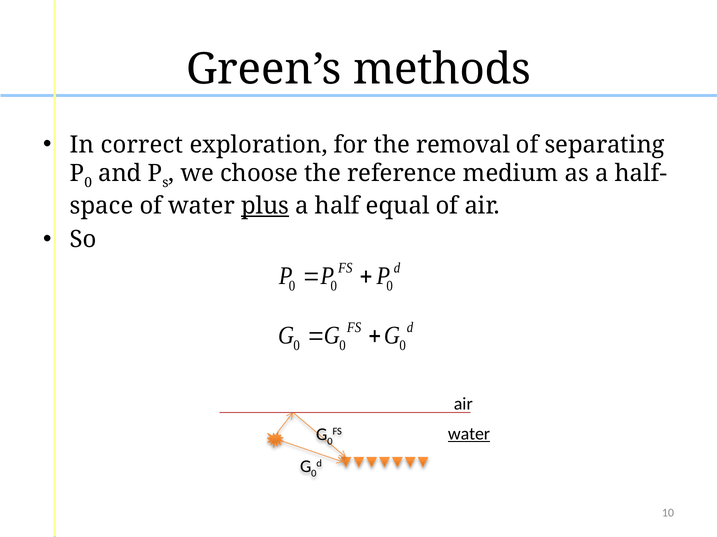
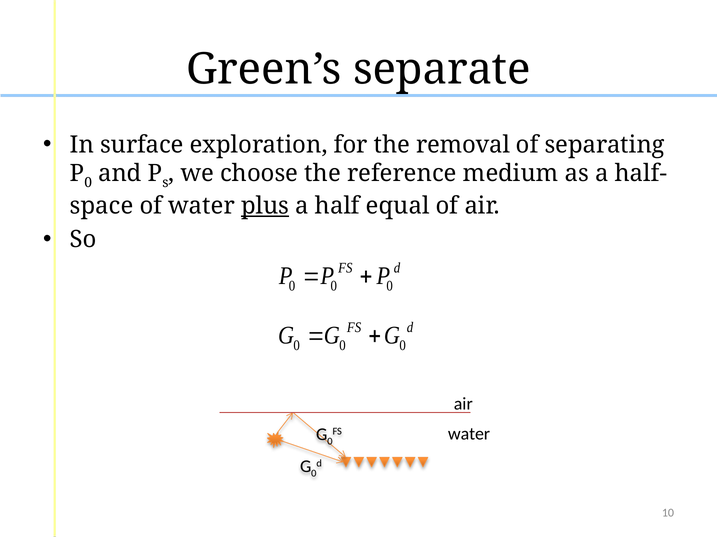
methods: methods -> separate (442, 69)
correct: correct -> surface (142, 145)
water underline: present -> none (469, 434)
